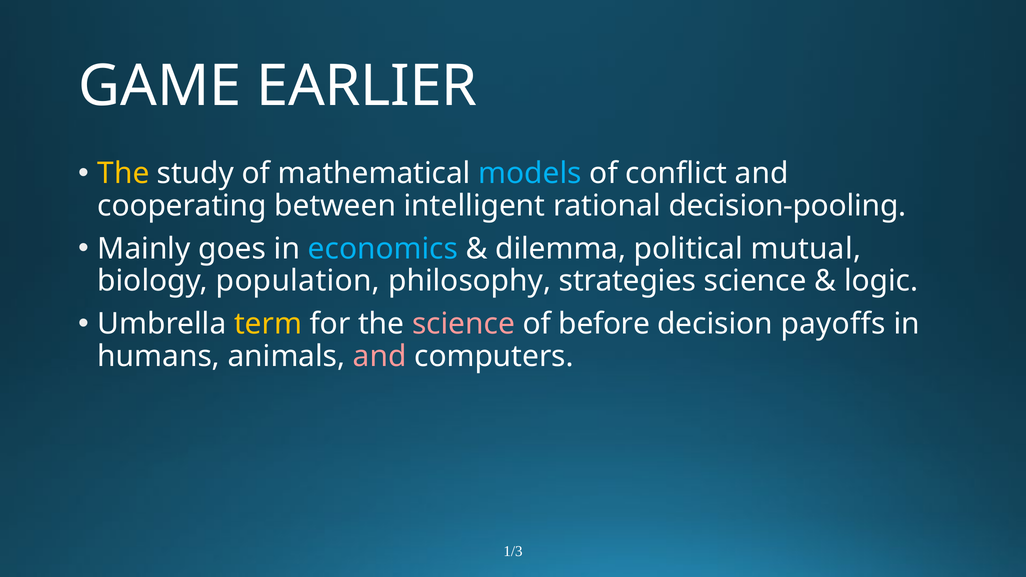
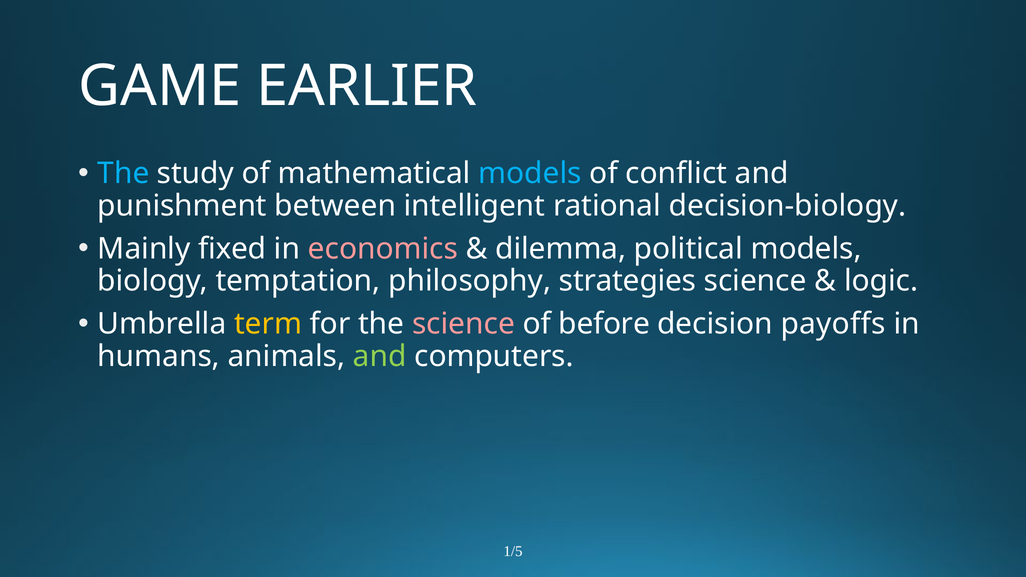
The colour: yellow -> light blue (123, 173)
cooperating: cooperating -> punishment (182, 206)
decision-pooling: decision-pooling -> decision-biology (788, 206)
goes: goes -> fixed (232, 249)
economics colour: light blue -> pink (383, 249)
political mutual: mutual -> models (806, 249)
population: population -> temptation (298, 281)
and colour: pink -> light green (380, 356)
1/3: 1/3 -> 1/5 (513, 551)
